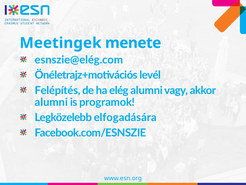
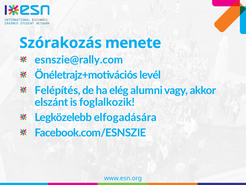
Meetingek: Meetingek -> Szórakozás (61, 43)
esnszie@elég.com: esnszie@elég.com -> esnszie@rally.com (79, 60)
alumni: alumni -> elszánt (51, 102)
programok: programok -> foglalkozik (107, 102)
